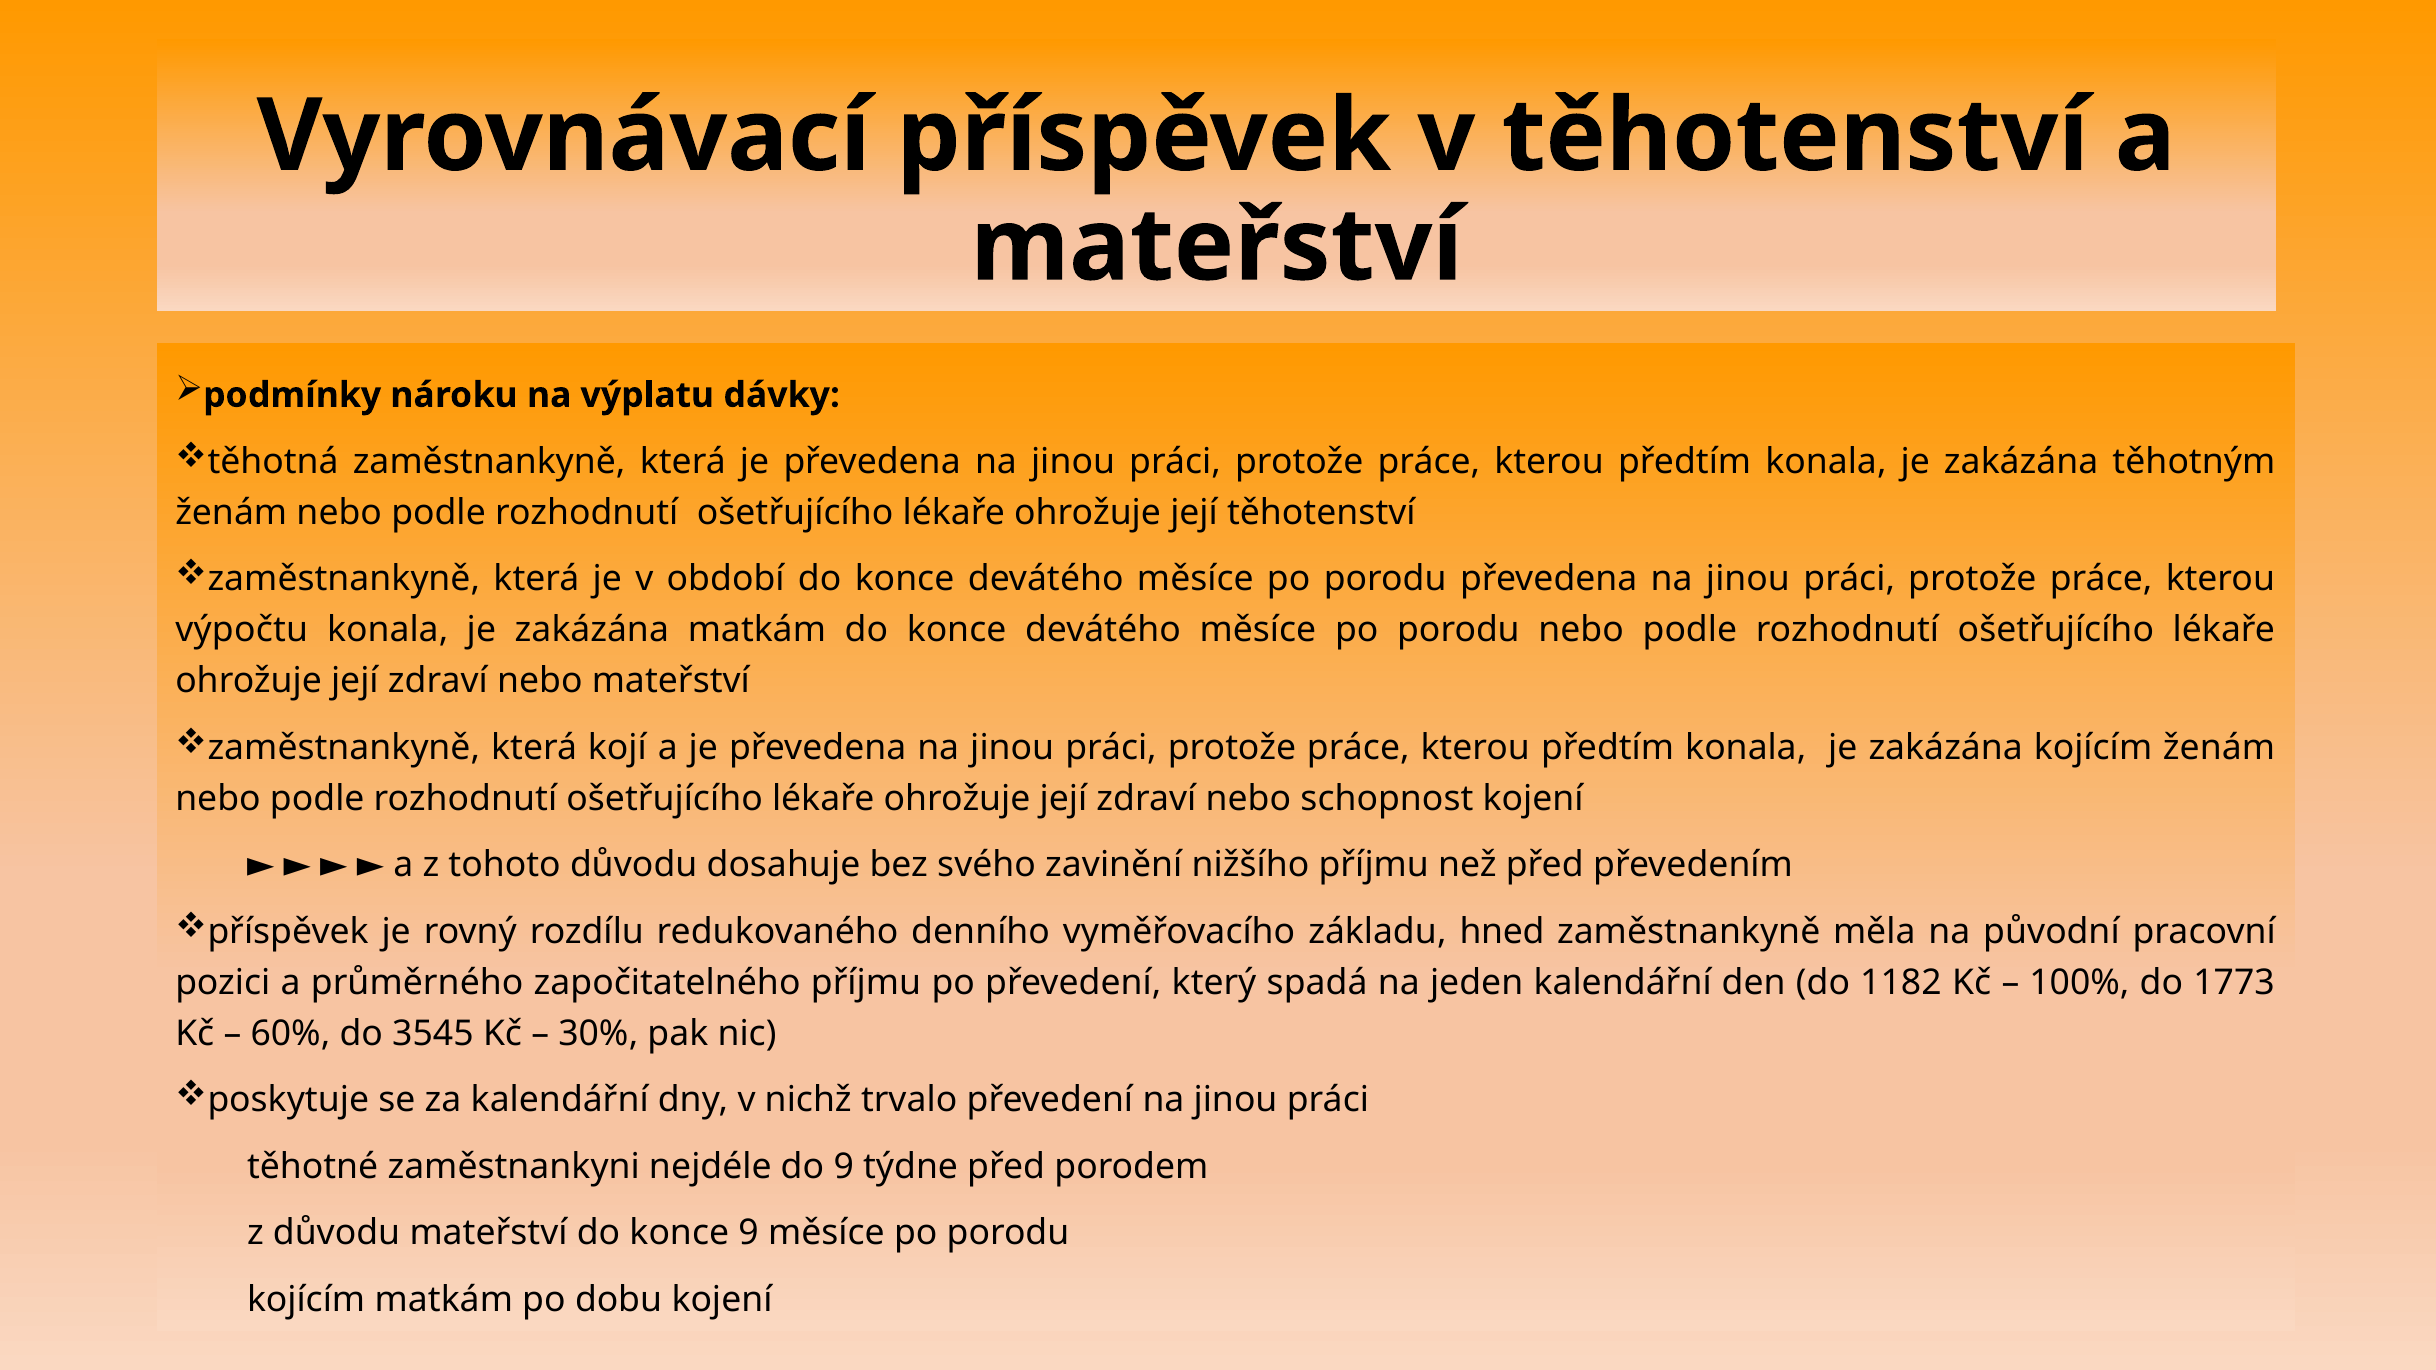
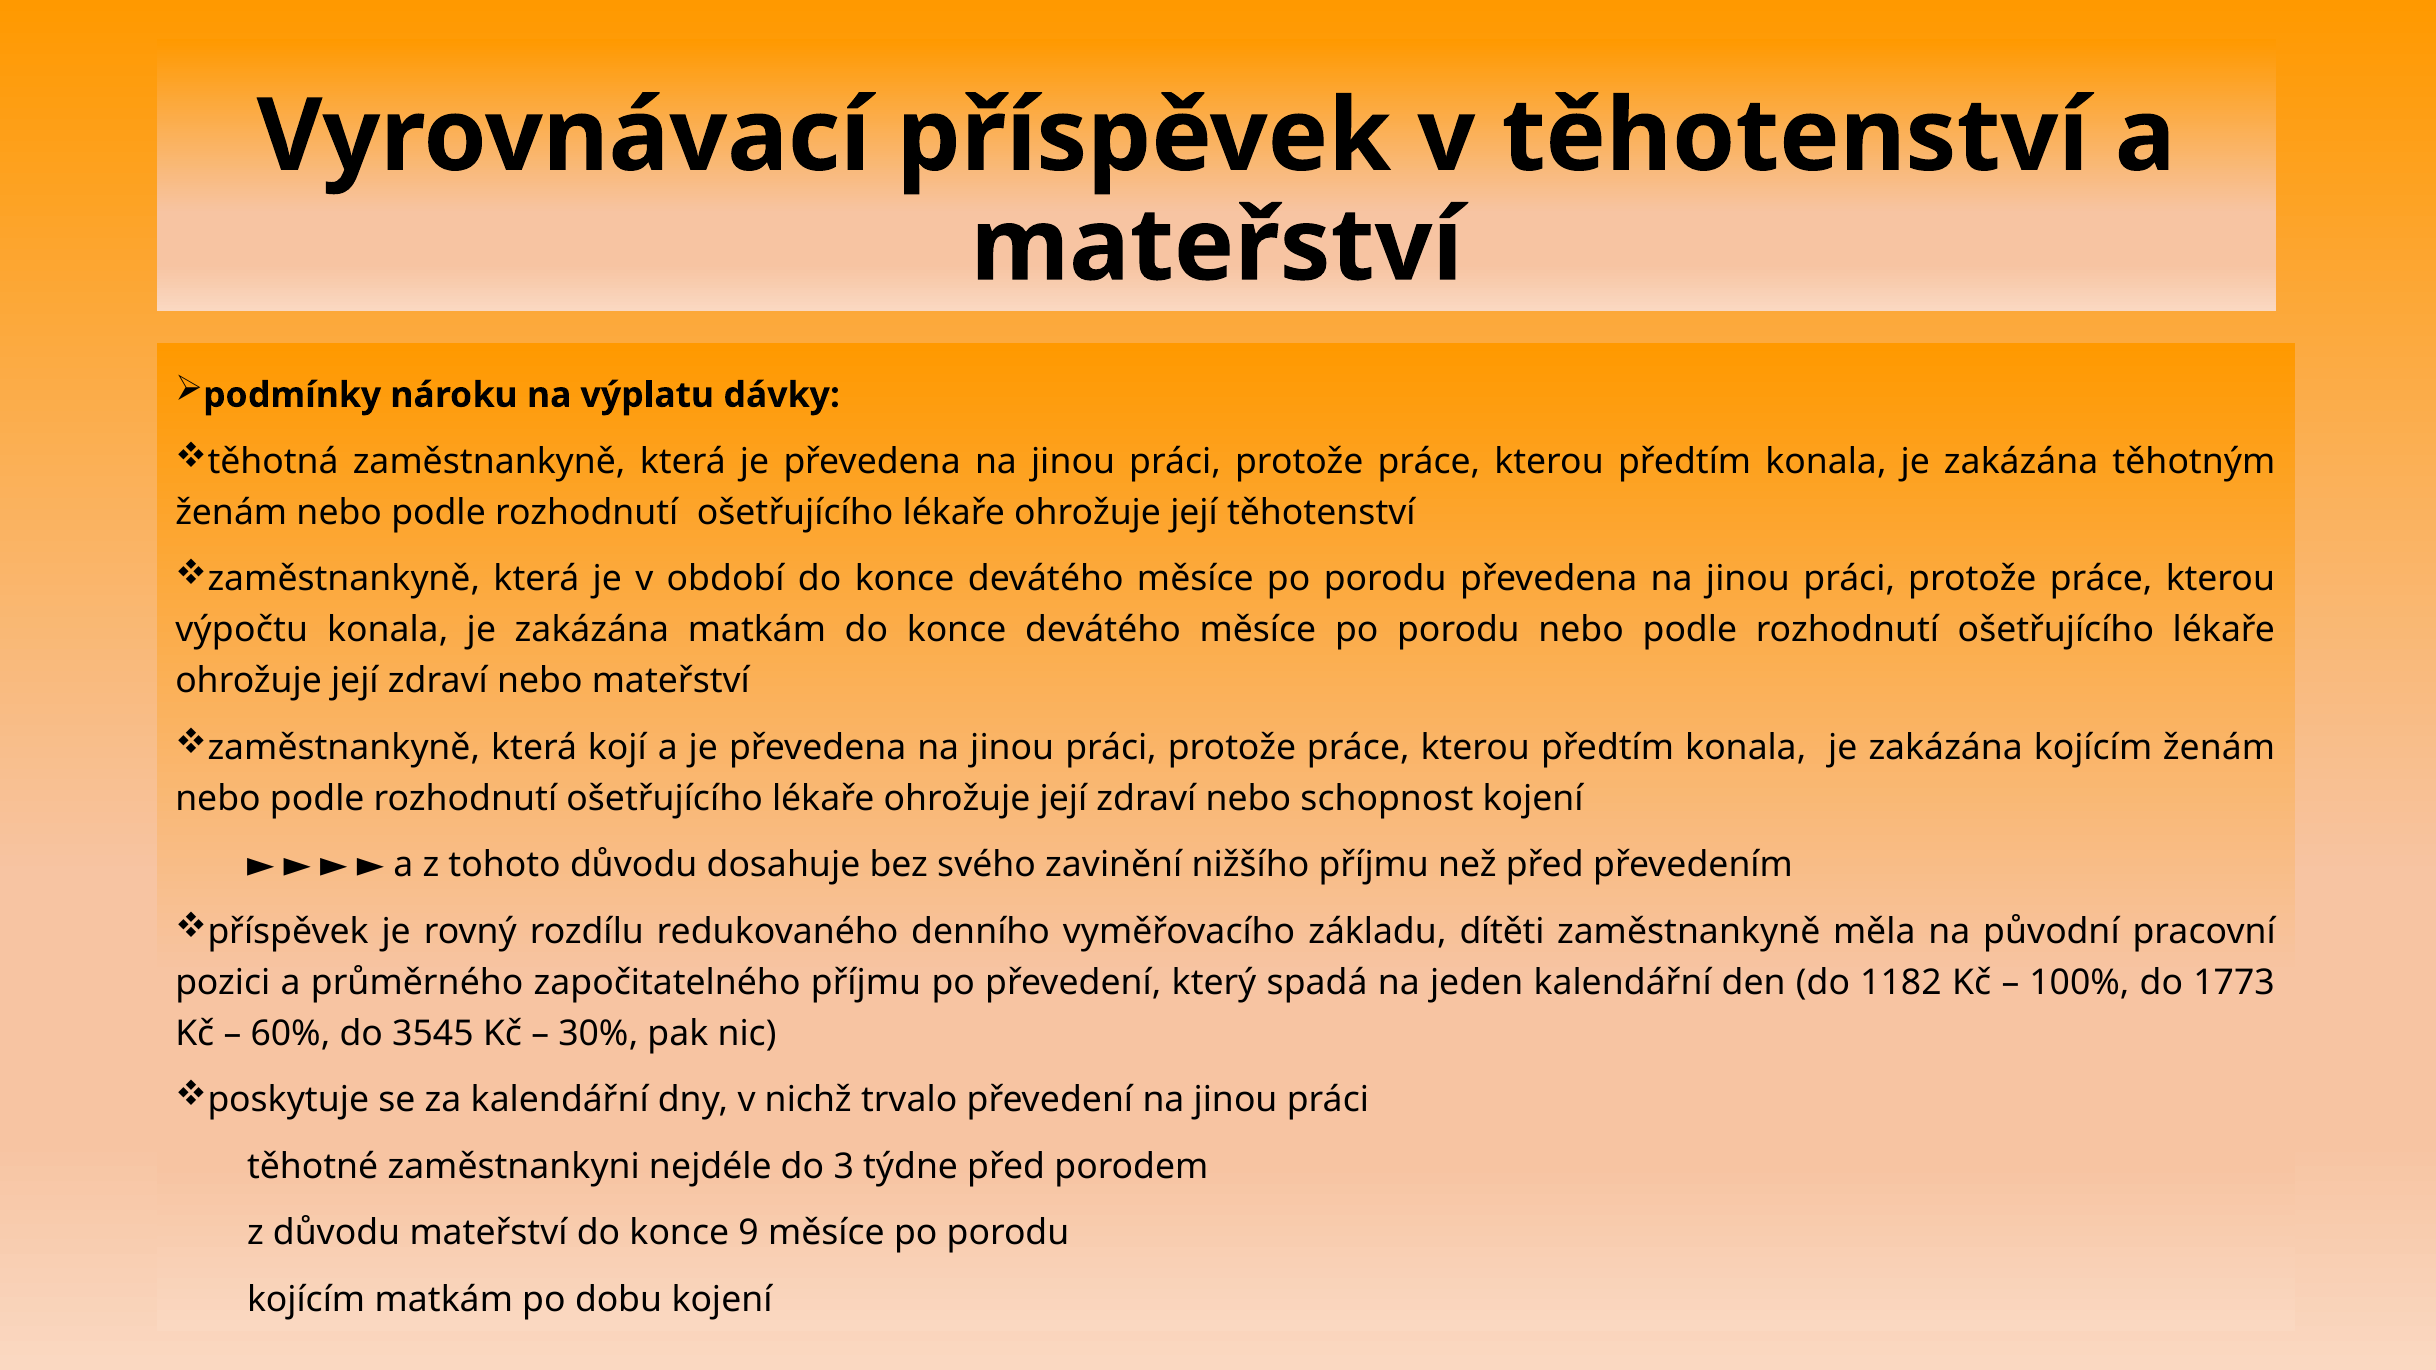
hned: hned -> dítěti (1502, 932)
do 9: 9 -> 3 (844, 1167)
